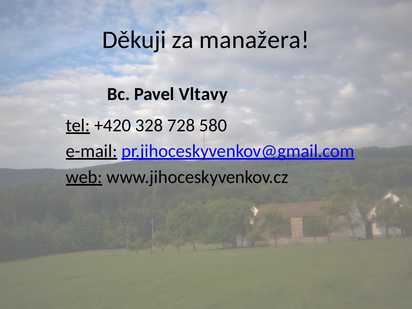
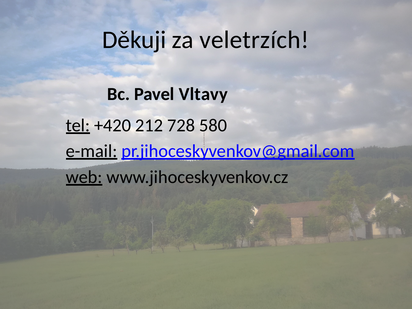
manažera: manažera -> veletrzích (254, 40)
328: 328 -> 212 (149, 125)
